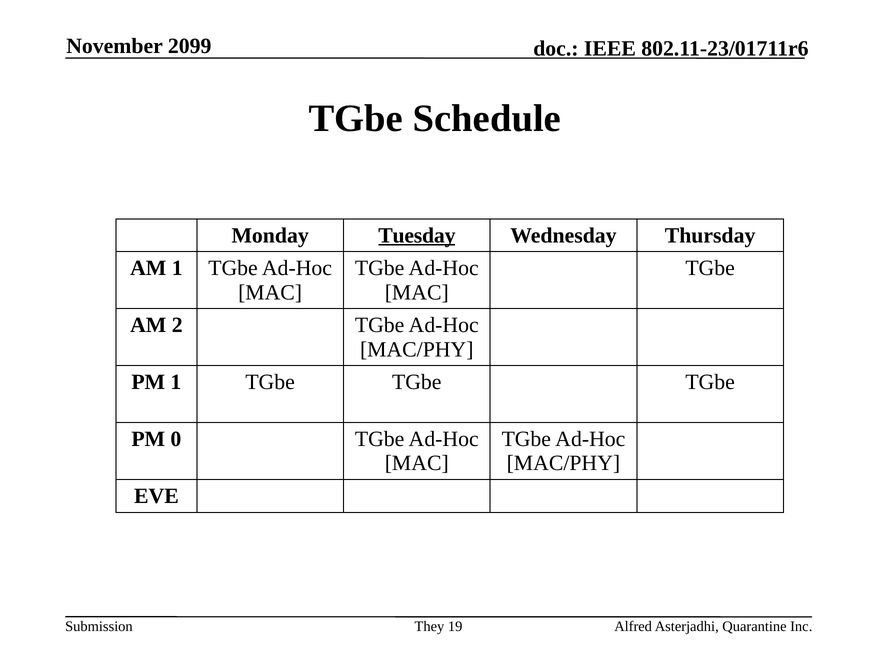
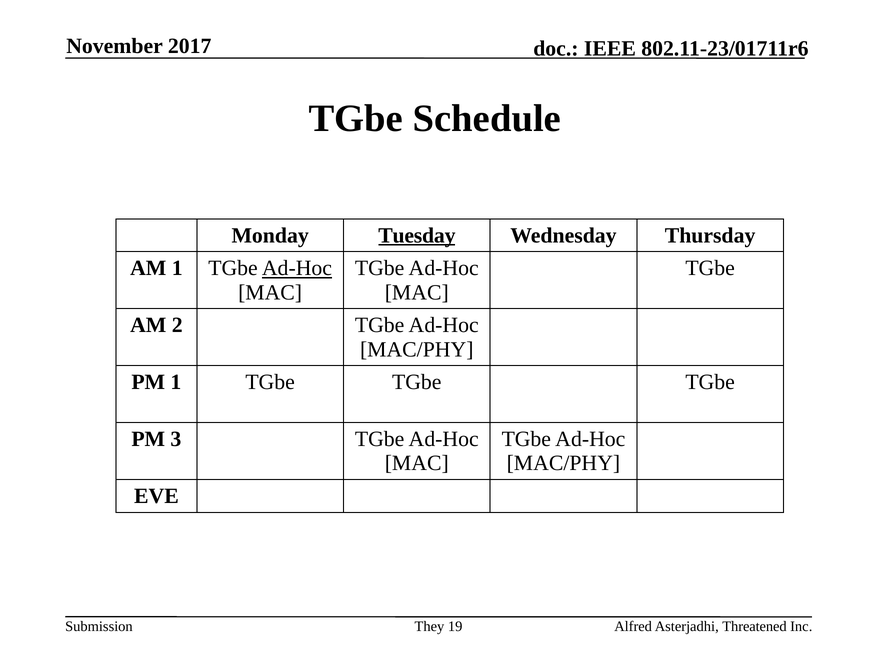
2099: 2099 -> 2017 (190, 46)
Ad-Hoc underline: none -> present (297, 268)
0: 0 -> 3 (176, 439)
Quarantine: Quarantine -> Threatened (755, 626)
